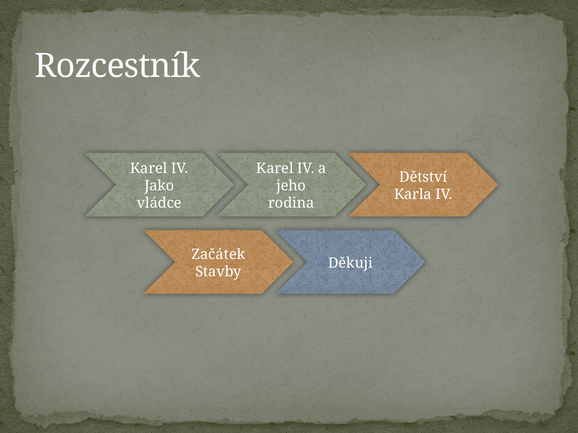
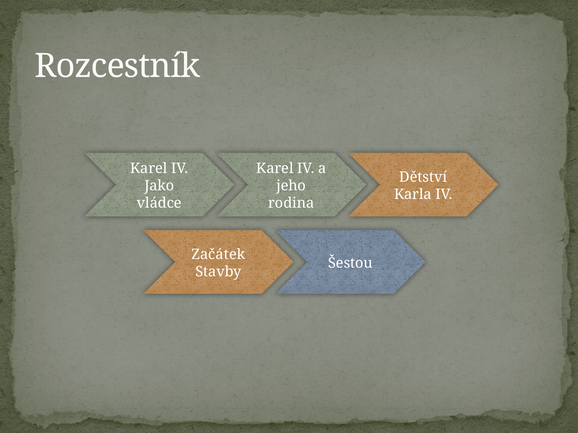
Děkuji: Děkuji -> Šestou (350, 263)
